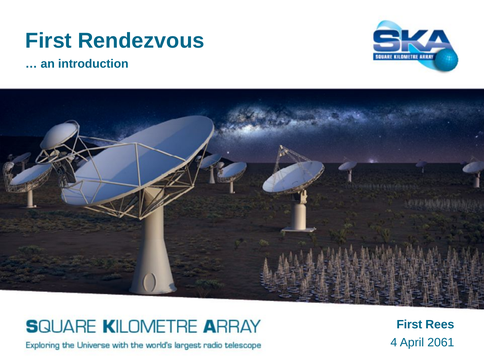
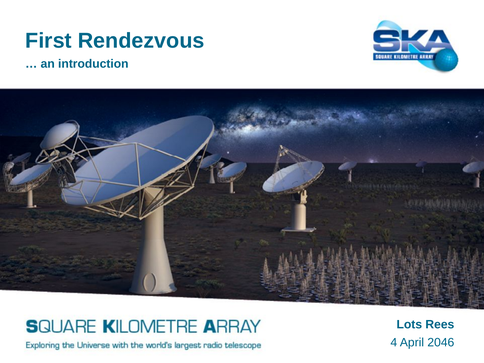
First: First -> Lots (409, 324)
2061: 2061 -> 2046 (441, 342)
